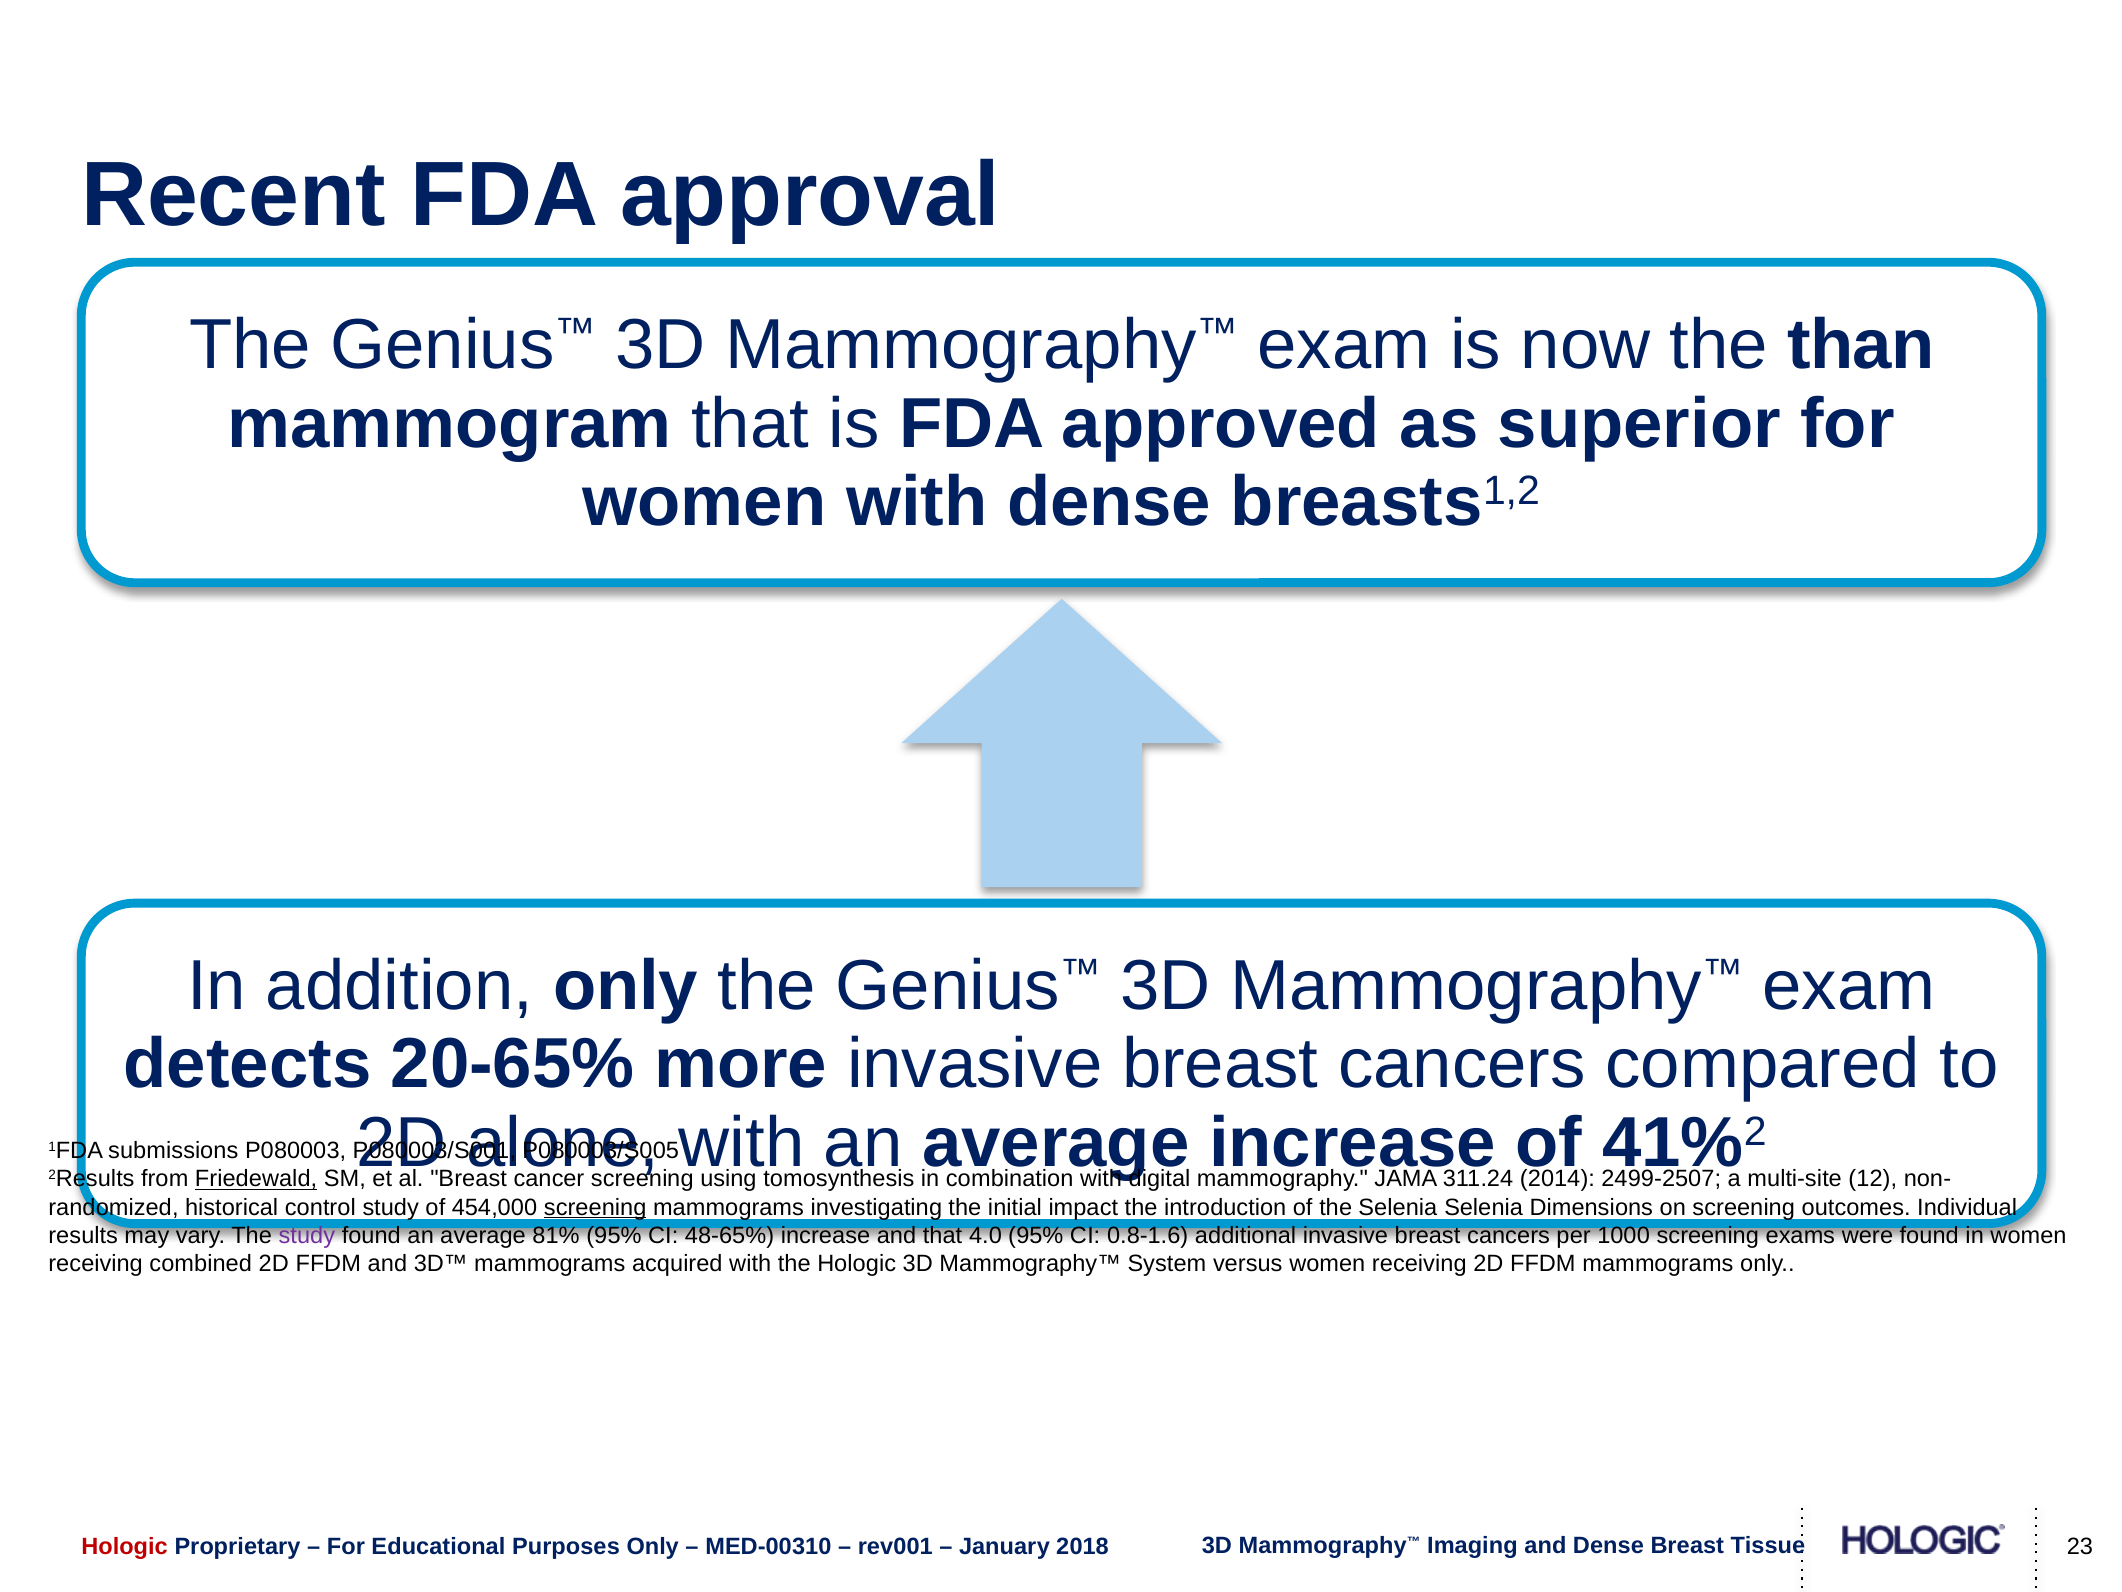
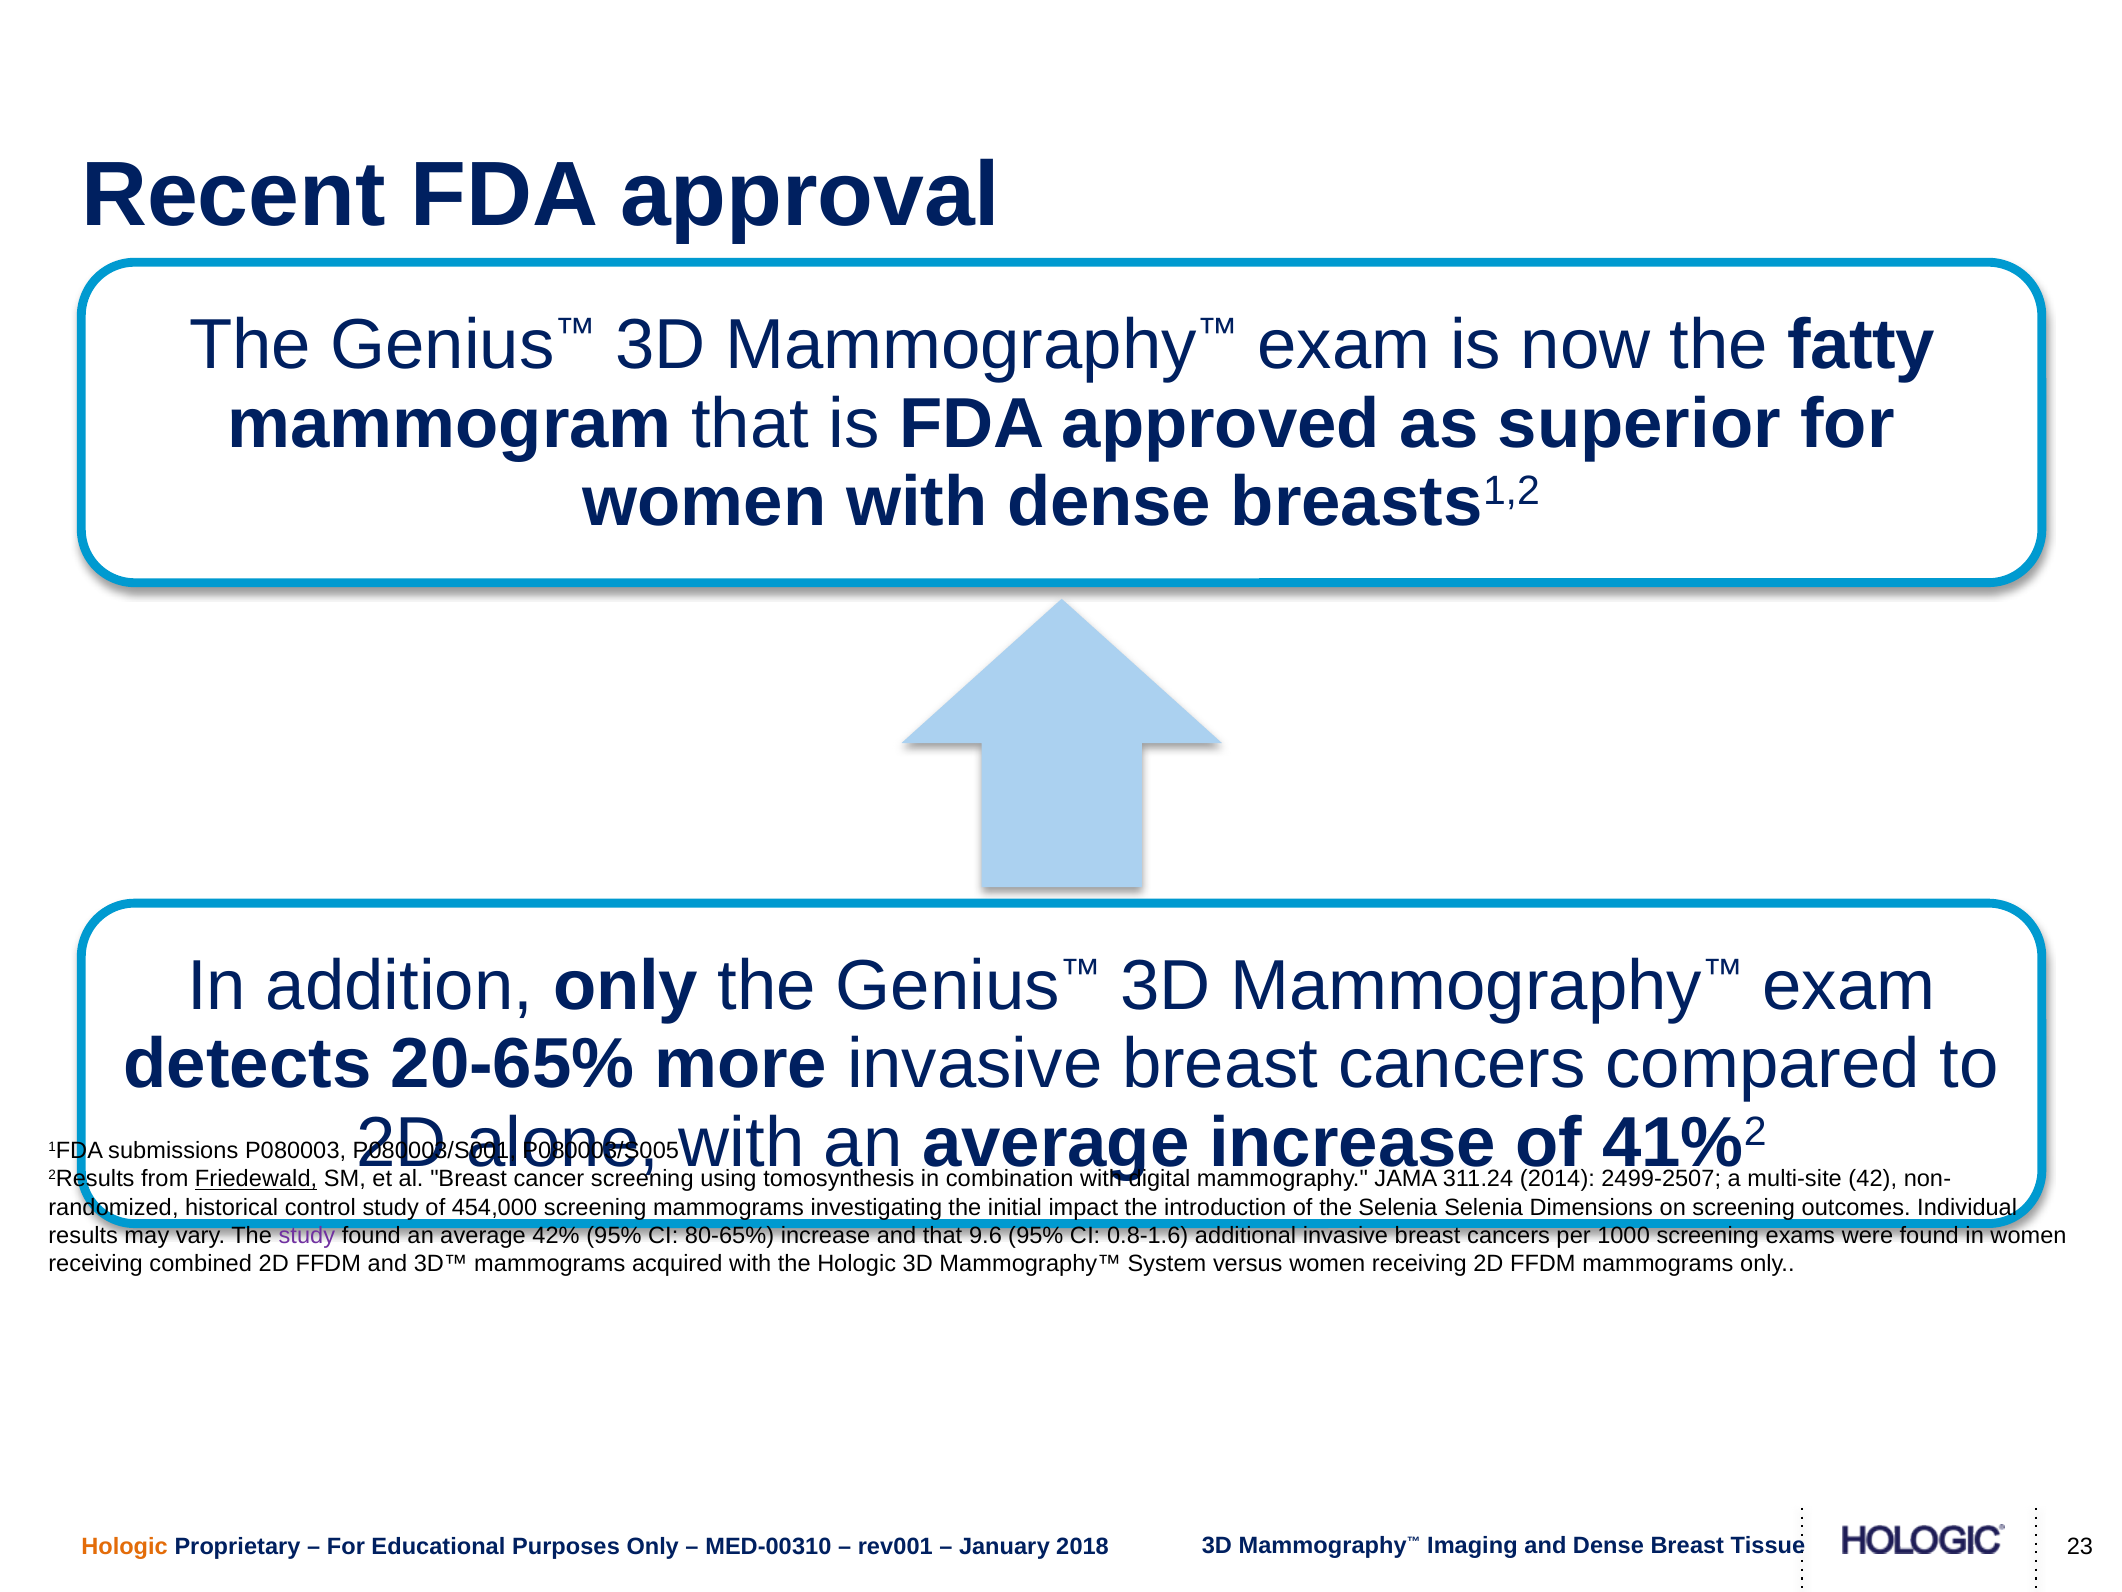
than: than -> fatty (1861, 345)
12: 12 -> 42 (1873, 1179)
screening underline: present -> none (595, 1207)
81%: 81% -> 42% (556, 1235)
48-65%: 48-65% -> 80-65% (730, 1235)
4.0: 4.0 -> 9.6 (985, 1235)
Hologic colour: red -> orange (125, 1546)
